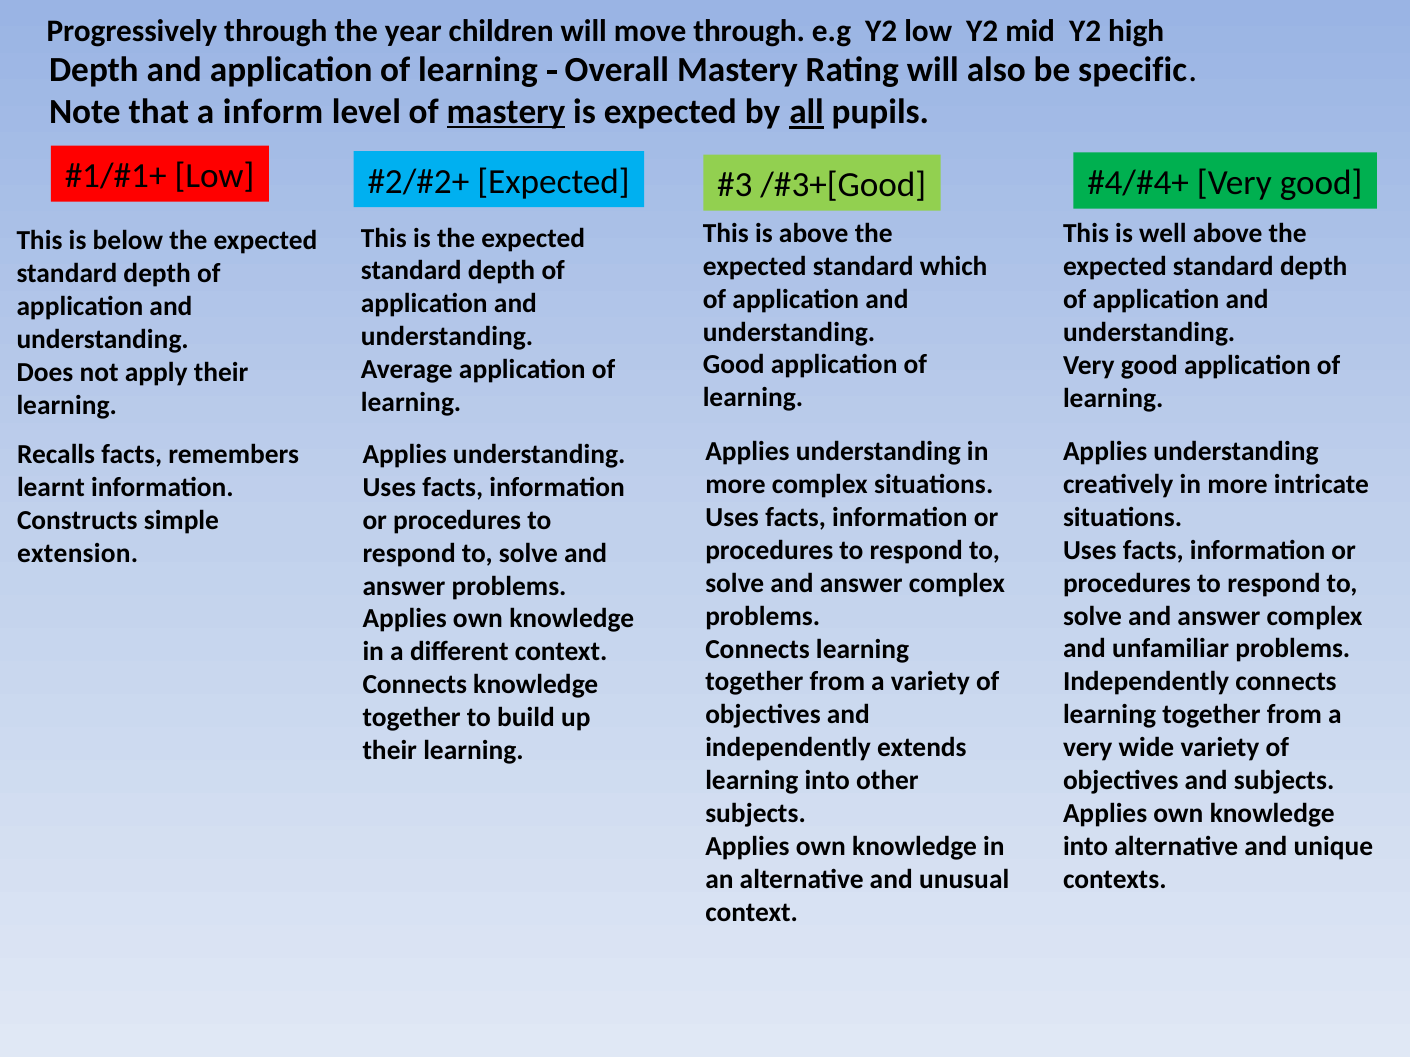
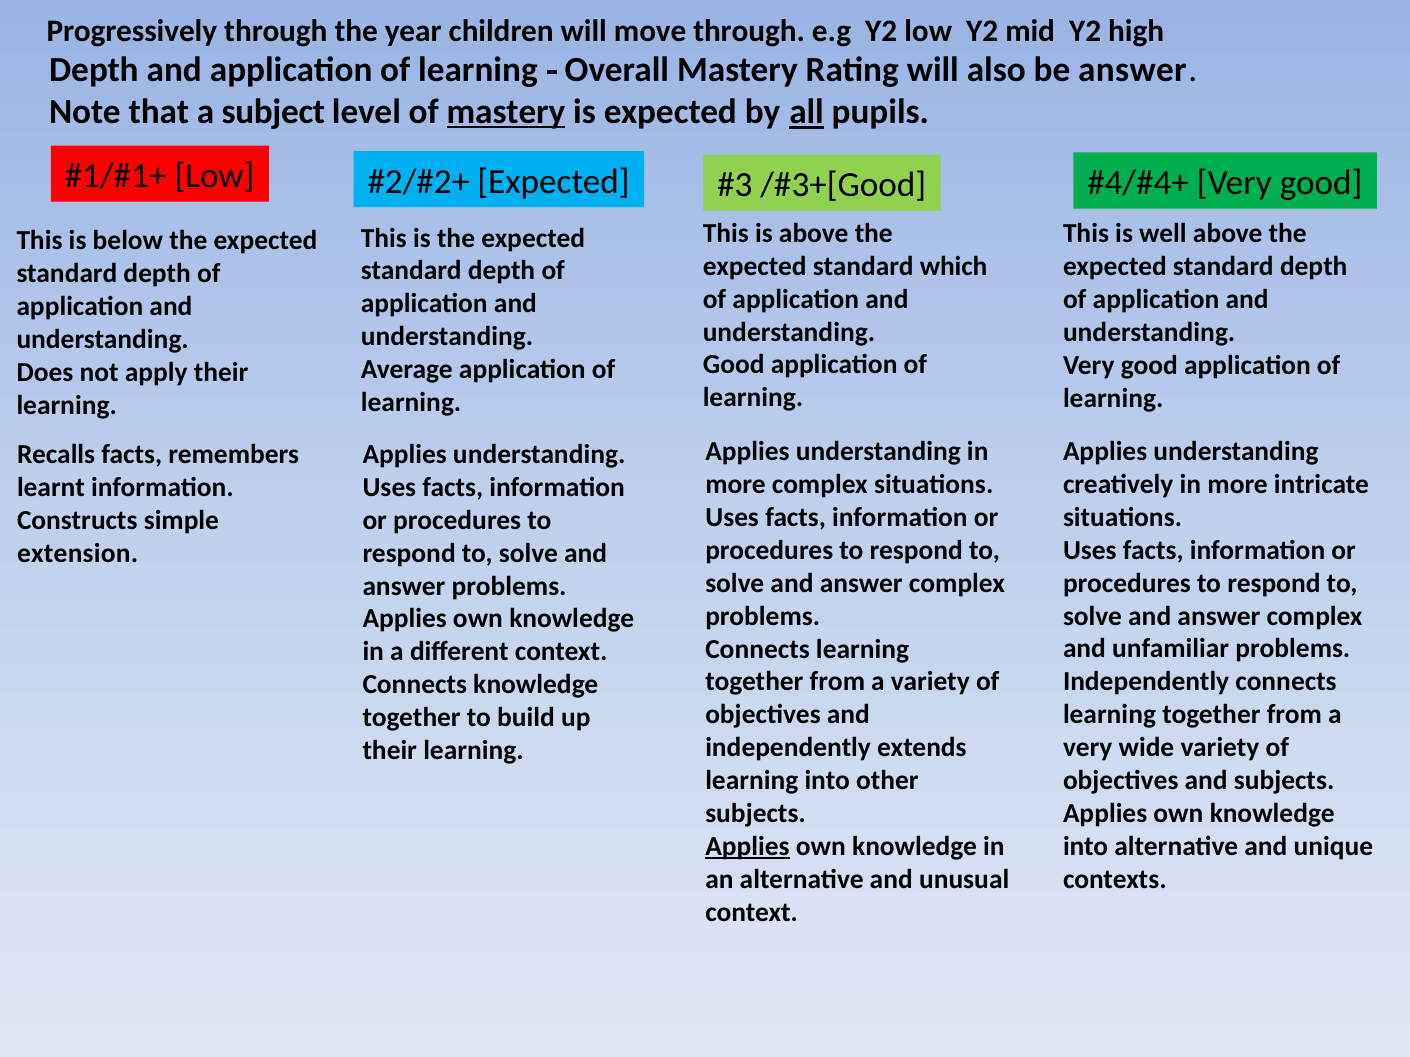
be specific: specific -> answer (1132, 70)
inform: inform -> subject (273, 112)
Applies underline: none -> present (747, 847)
